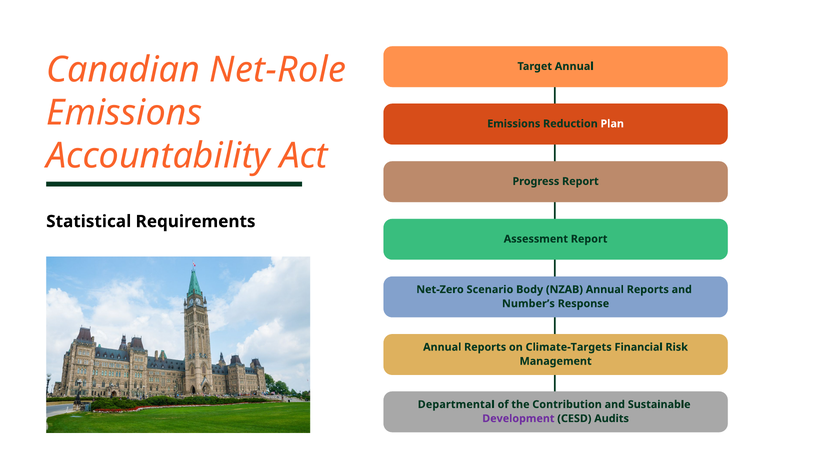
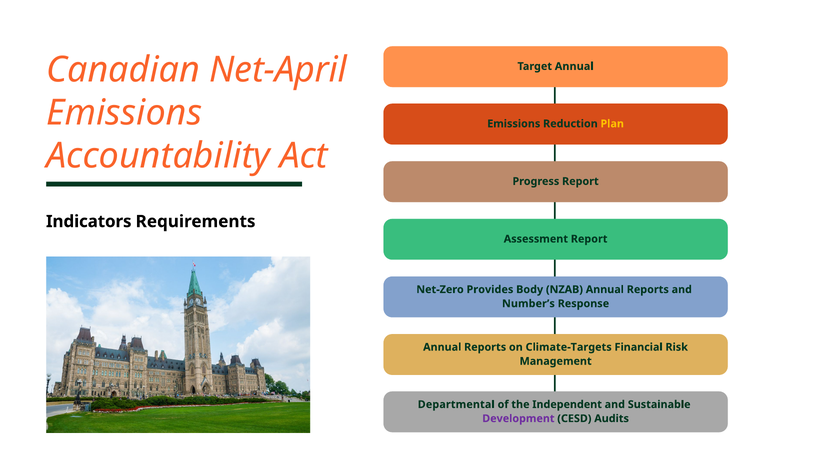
Net-Role: Net-Role -> Net-April (278, 70)
Plan colour: white -> yellow (612, 124)
Statistical: Statistical -> Indicators (89, 221)
Scenario: Scenario -> Provides (490, 289)
Contribution: Contribution -> Independent (567, 404)
